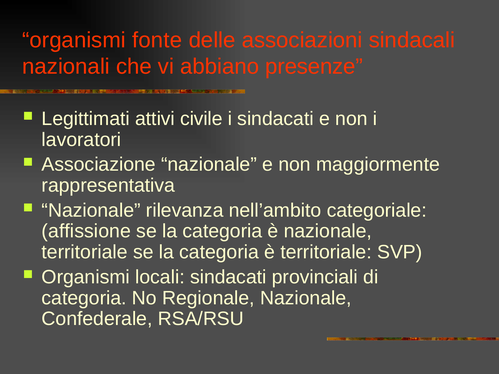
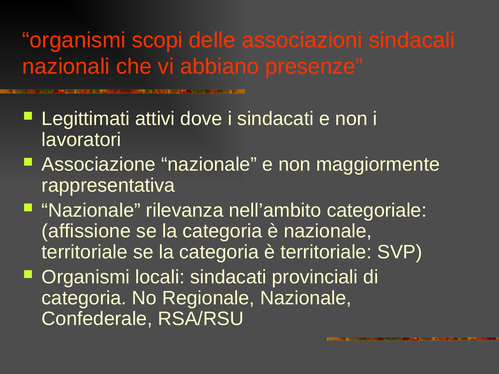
fonte: fonte -> scopi (157, 40)
civile: civile -> dove (201, 119)
